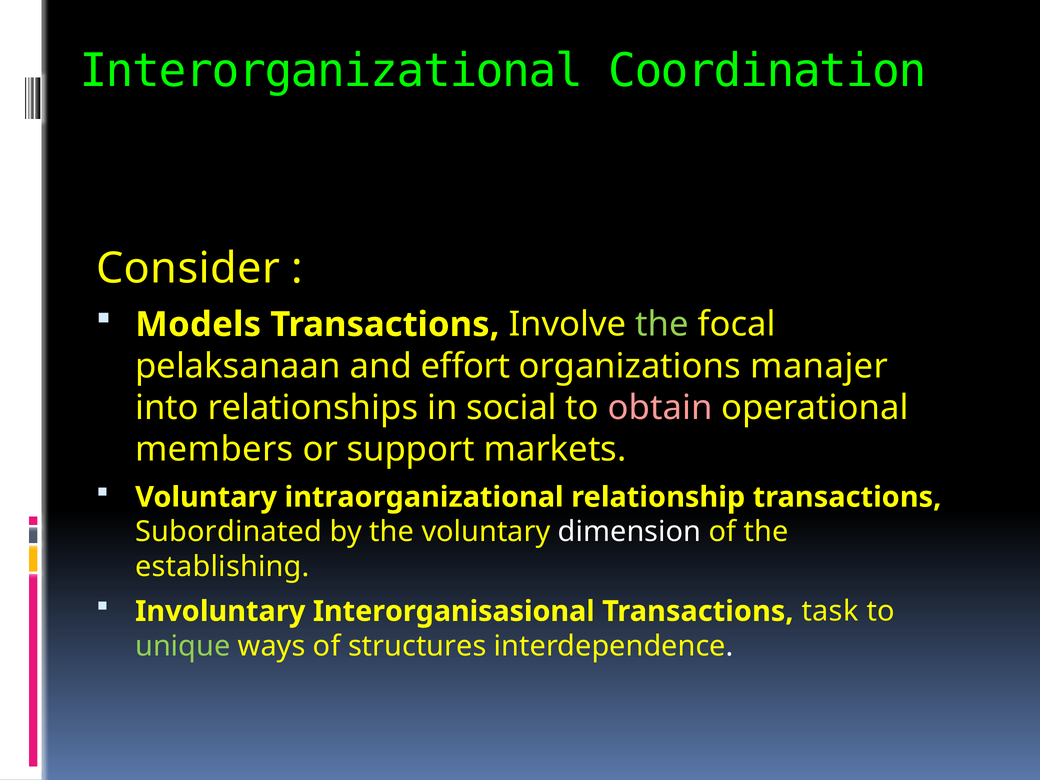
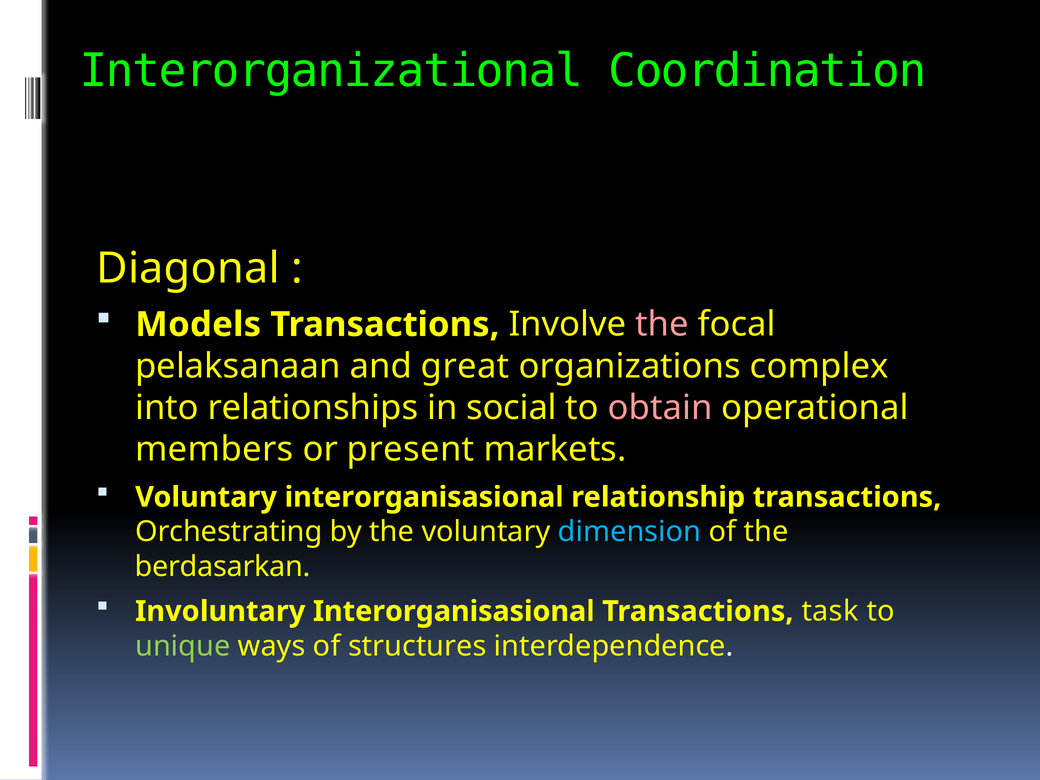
Consider: Consider -> Diagonal (188, 268)
the colour: light green -> pink (662, 325)
effort: effort -> great (465, 366)
manajer: manajer -> complex (819, 366)
support: support -> present (411, 449)
Voluntary intraorganizational: intraorganizational -> interorganisasional (424, 497)
Subordinated: Subordinated -> Orchestrating (229, 532)
dimension colour: white -> light blue (630, 532)
establishing: establishing -> berdasarkan (223, 567)
